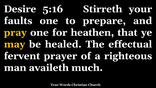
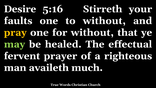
to prepare: prepare -> without (104, 21)
for heathen: heathen -> without (92, 32)
may colour: yellow -> light green (14, 44)
